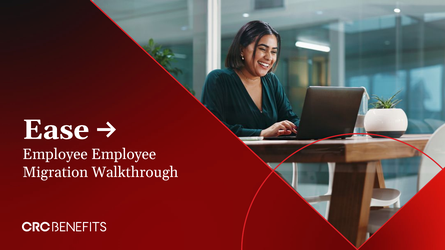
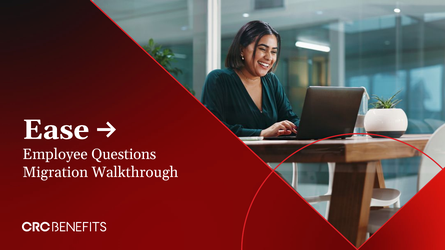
Employee Employee: Employee -> Questions (124, 155)
